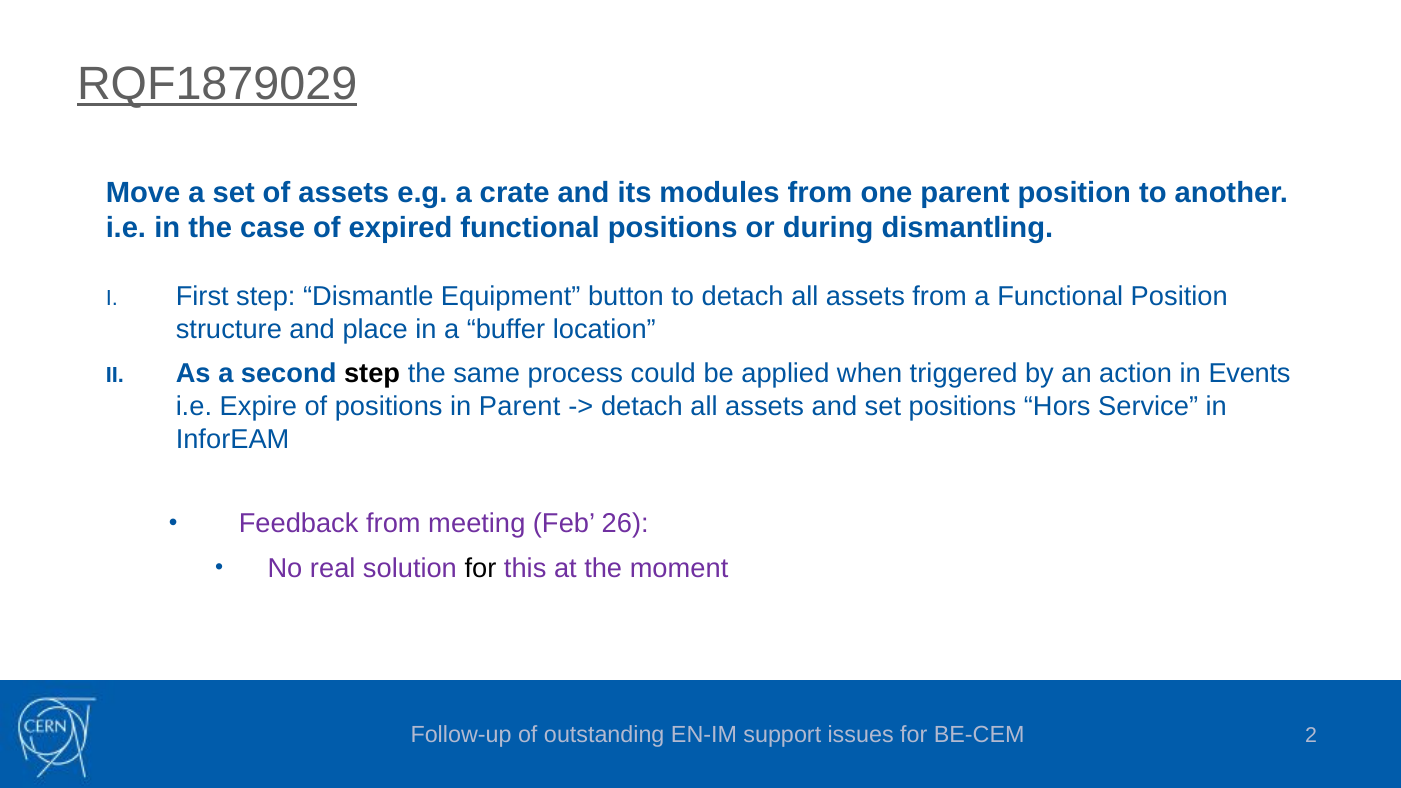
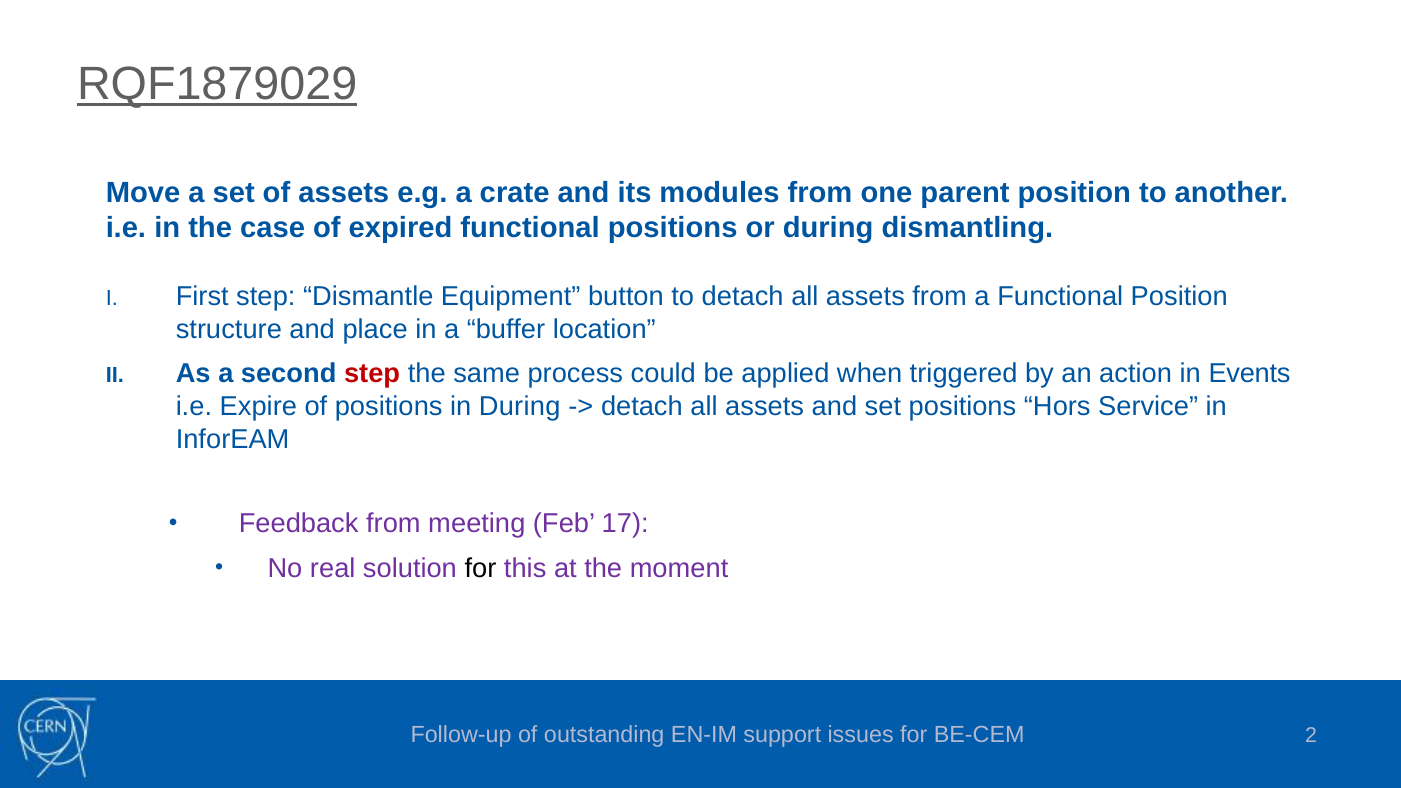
step colour: black -> red (372, 374)
in Parent: Parent -> During (520, 407)
26: 26 -> 17 (625, 524)
